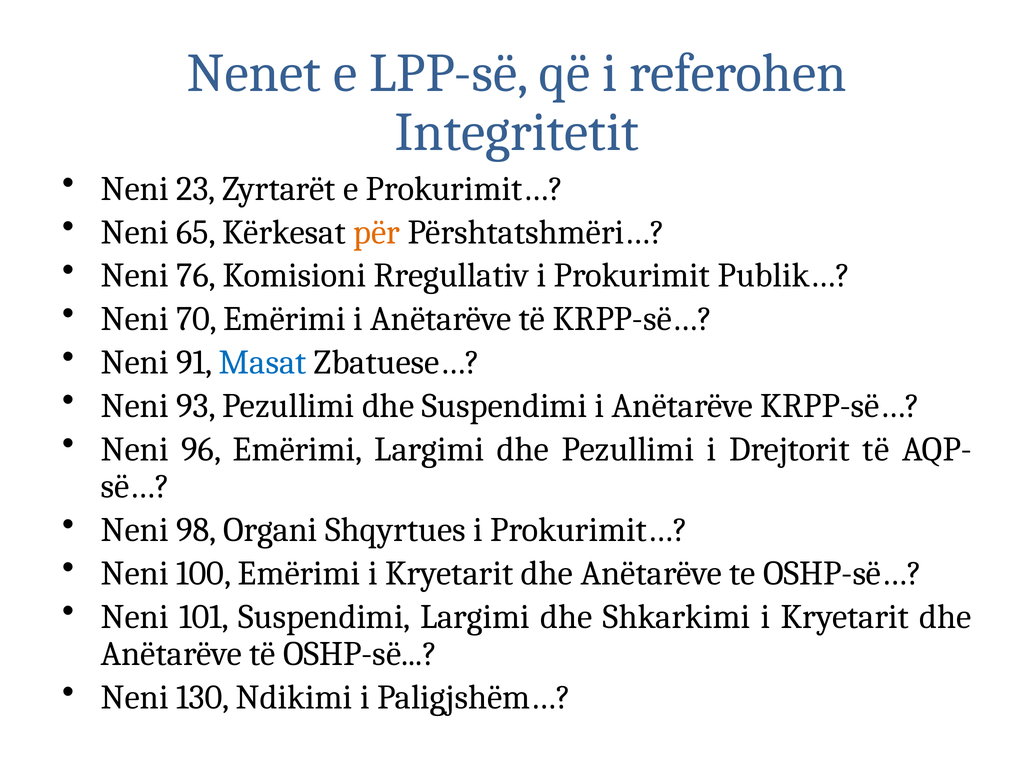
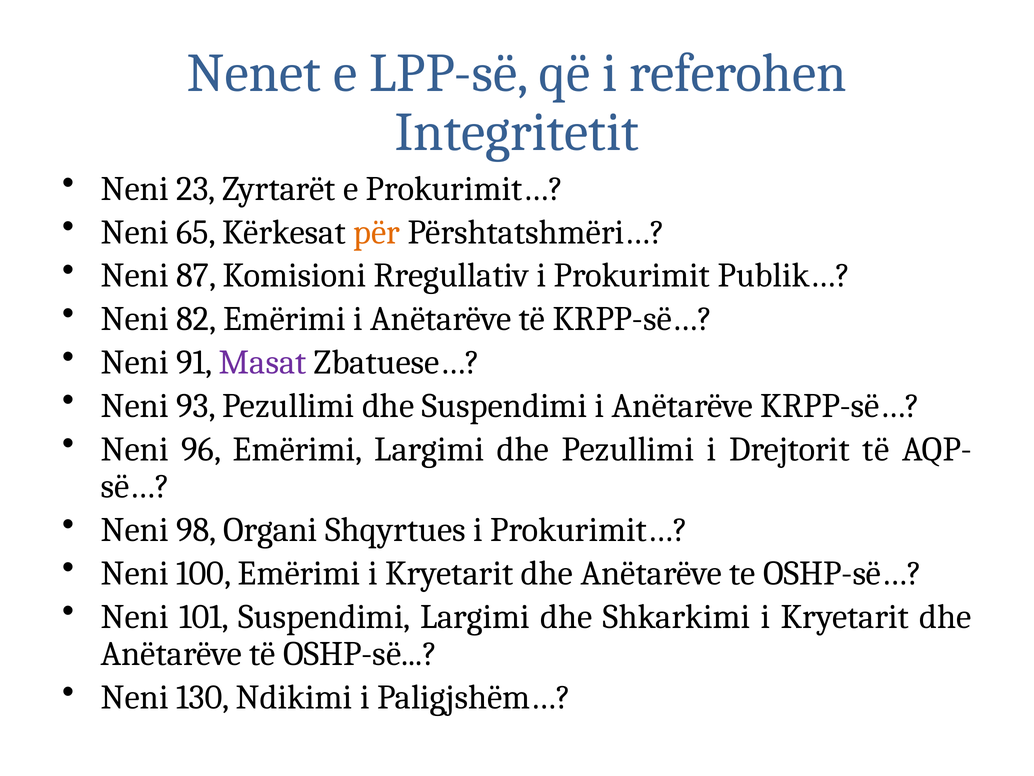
76: 76 -> 87 (196, 275)
70: 70 -> 82 (196, 319)
Masat colour: blue -> purple (263, 362)
